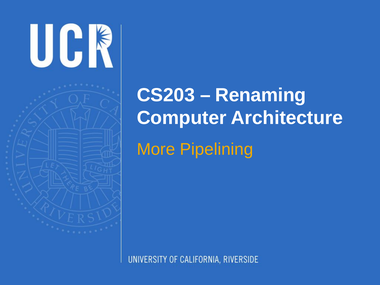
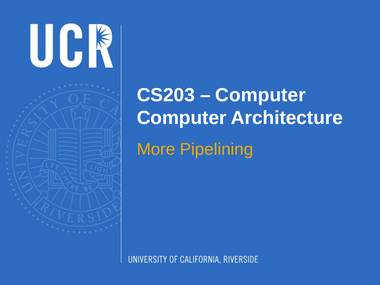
Renaming: Renaming -> Computer (260, 95)
